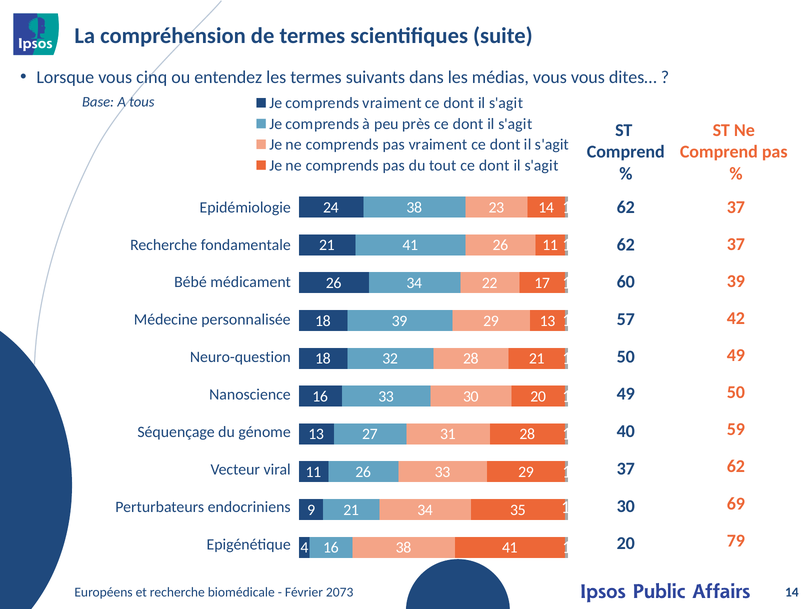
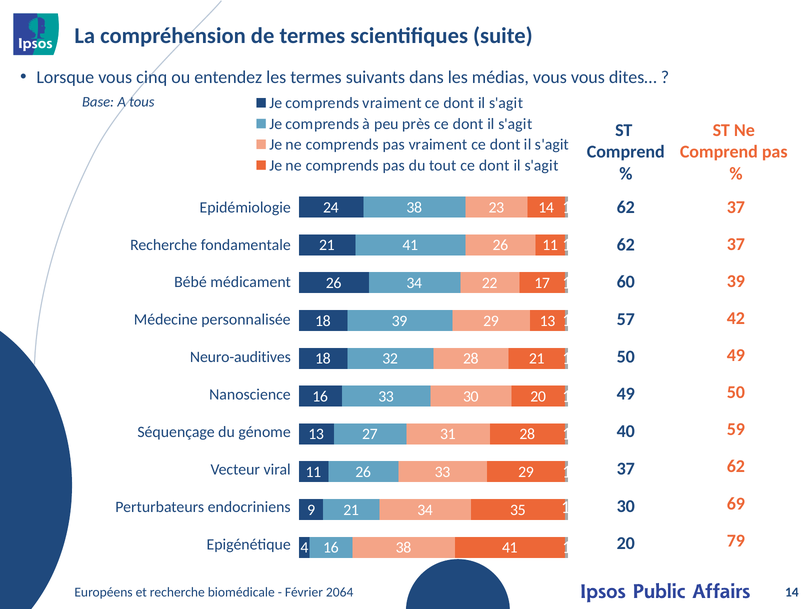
Neuro-question: Neuro-question -> Neuro-auditives (240, 357)
2073: 2073 -> 2064 (340, 592)
